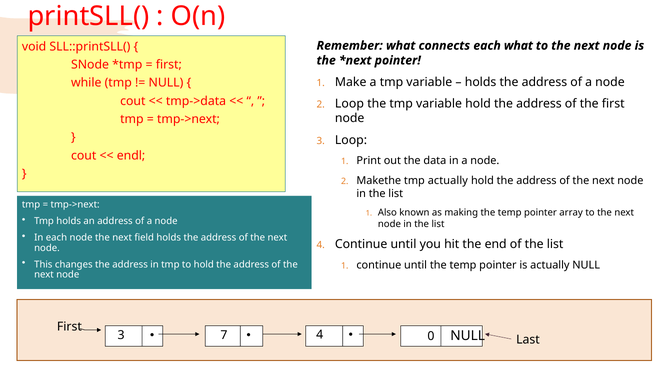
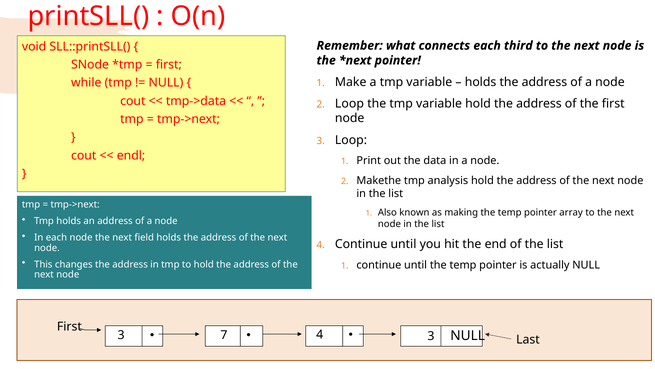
each what: what -> third (518, 46)
tmp actually: actually -> analysis (448, 180)
0: 0 -> 3 (431, 336)
